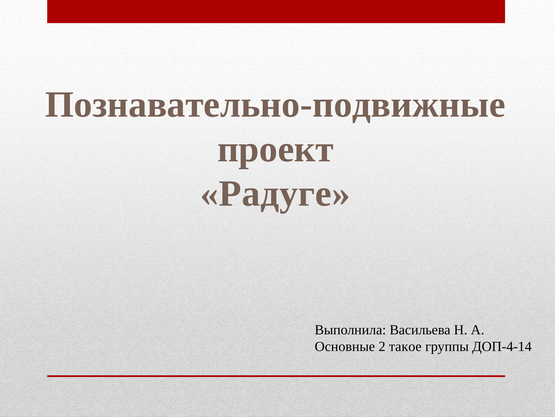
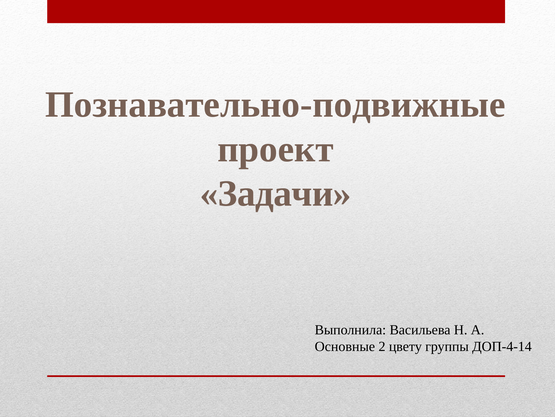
Радуге: Радуге -> Задачи (276, 193)
такое: такое -> цвету (405, 346)
